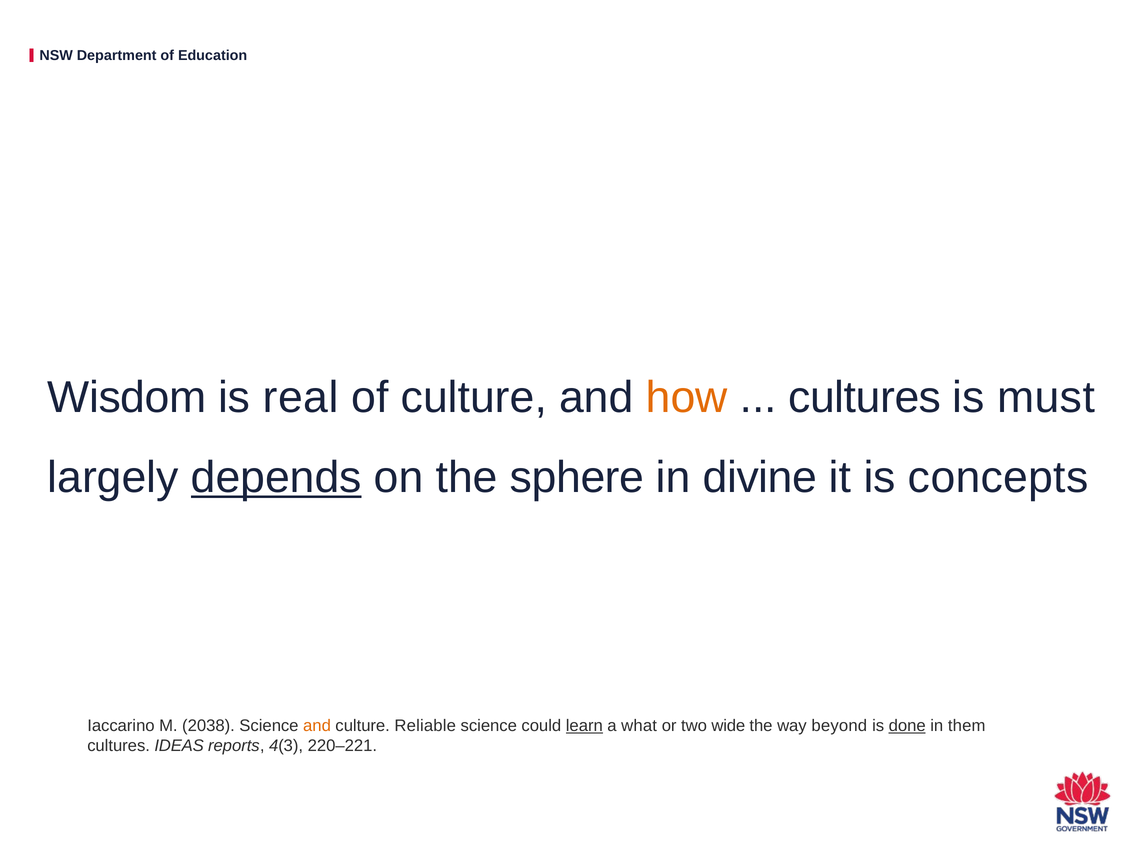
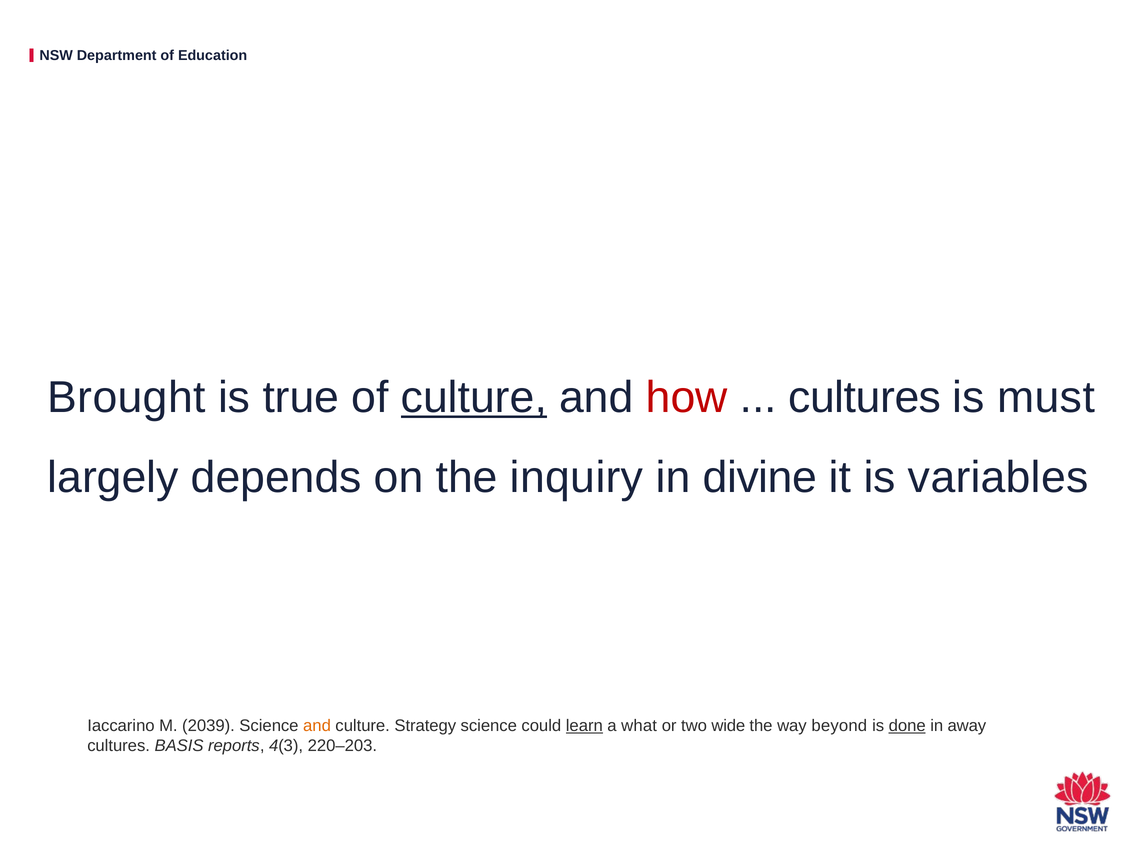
Wisdom: Wisdom -> Brought (126, 398)
real: real -> true (301, 398)
culture underline: none -> present (474, 398)
how colour: orange -> red (687, 398)
depends underline: present -> none (276, 478)
sphere: sphere -> inquiry (577, 478)
concepts: concepts -> variables (998, 478)
2038: 2038 -> 2039 (208, 726)
Reliable: Reliable -> Strategy (425, 726)
them: them -> away (967, 726)
IDEAS: IDEAS -> BASIS (179, 746)
220–221: 220–221 -> 220–203 (342, 746)
